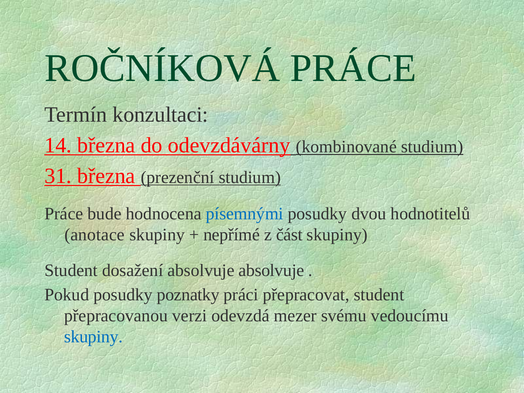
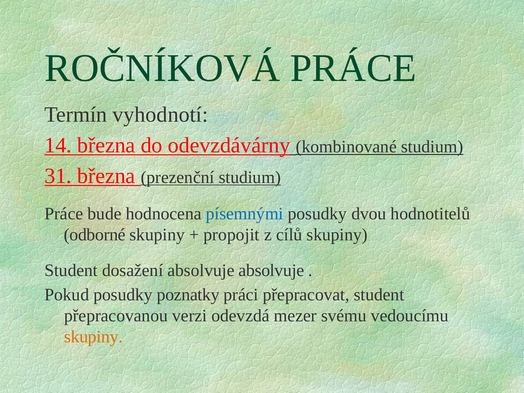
konzultaci: konzultaci -> vyhodnotí (160, 115)
anotace: anotace -> odborné (95, 235)
nepřímé: nepřímé -> propojit (231, 235)
část: část -> cílů (289, 235)
skupiny colour: blue -> orange (93, 337)
